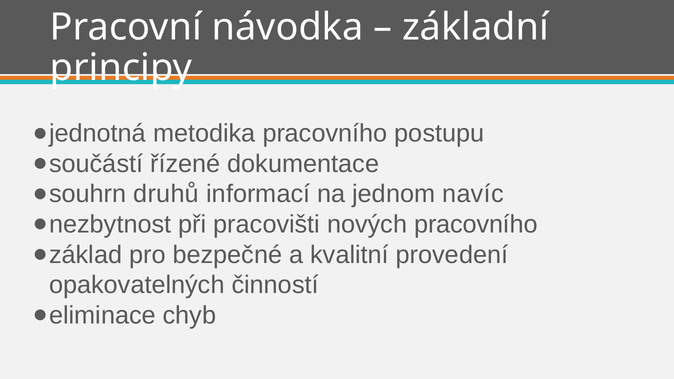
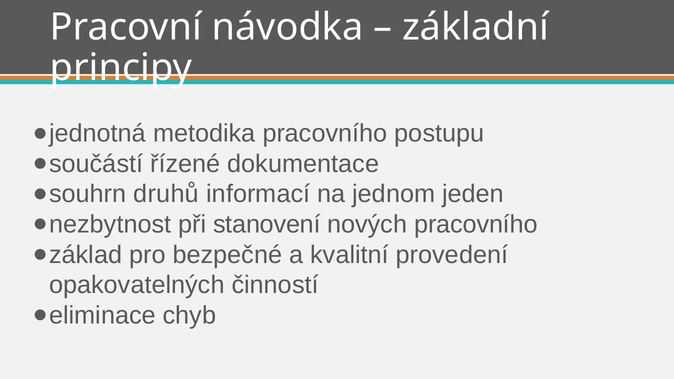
navíc: navíc -> jeden (473, 194)
pracovišti: pracovišti -> stanovení (267, 225)
